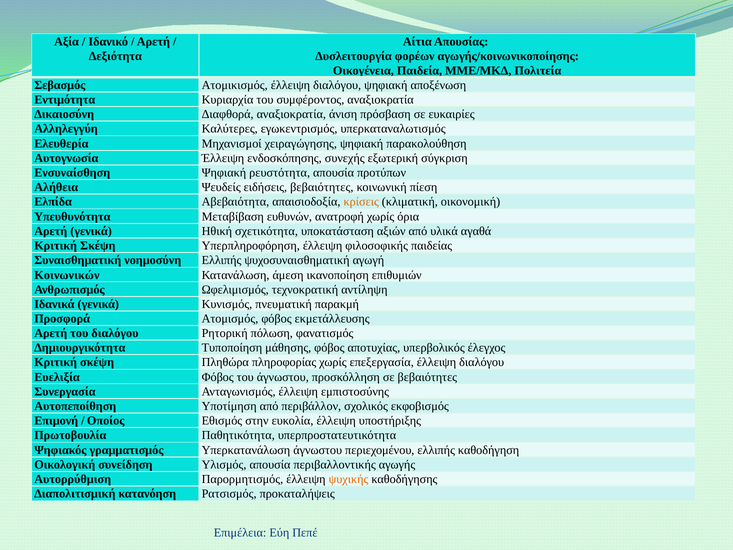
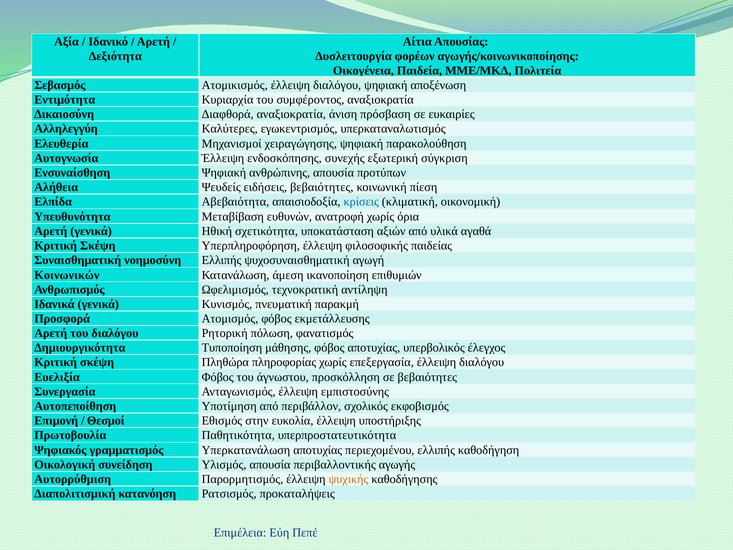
ρευστότητα: ρευστότητα -> ανθρώπινης (280, 173)
κρίσεις colour: orange -> blue (361, 202)
Οποίος: Οποίος -> Θεσμοί (106, 421)
Υπερκατανάλωση άγνωστου: άγνωστου -> αποτυχίας (318, 450)
